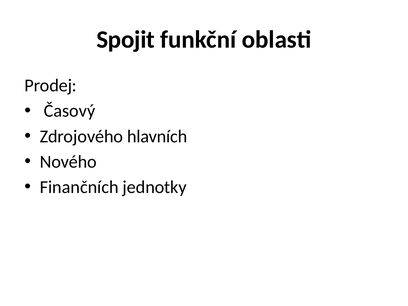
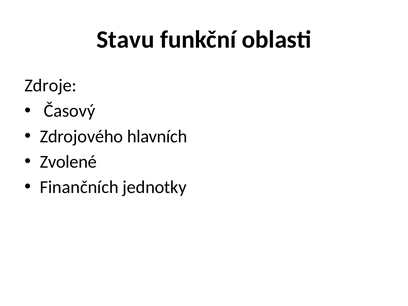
Spojit: Spojit -> Stavu (125, 39)
Prodej: Prodej -> Zdroje (51, 86)
Nového: Nového -> Zvolené (68, 162)
